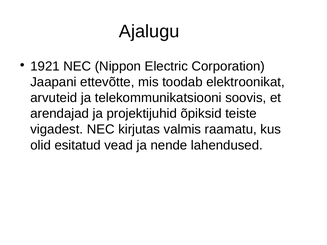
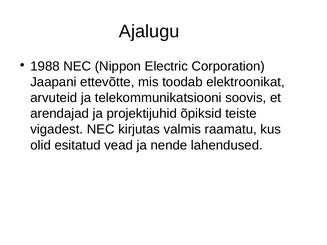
1921: 1921 -> 1988 (45, 66)
